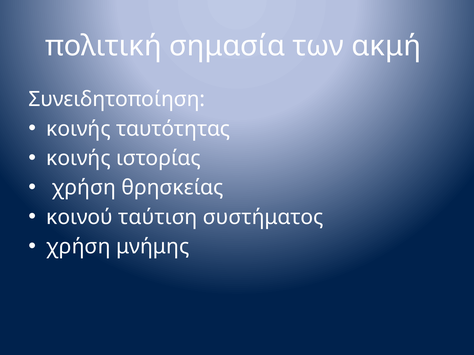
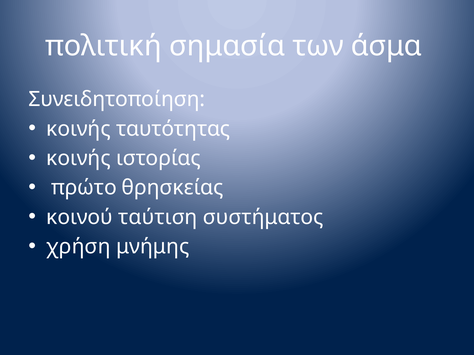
ακμή: ακμή -> άσμα (386, 46)
χρήση: χρήση -> πρώτο (84, 188)
